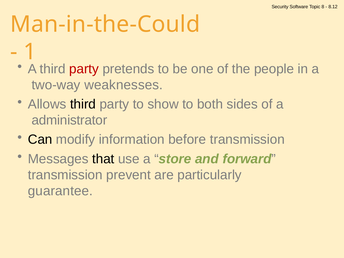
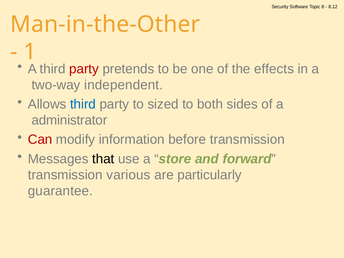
Man-in-the-Could: Man-in-the-Could -> Man-in-the-Other (105, 24)
people: people -> effects (274, 69)
weaknesses: weaknesses -> independent (124, 85)
third colour: black -> blue (83, 104)
show: show -> sized (163, 104)
Can colour: black -> red (40, 140)
prevent: prevent -> various (128, 175)
